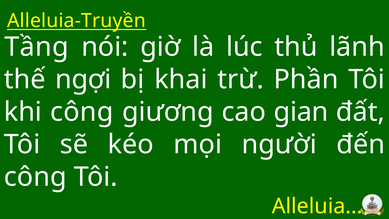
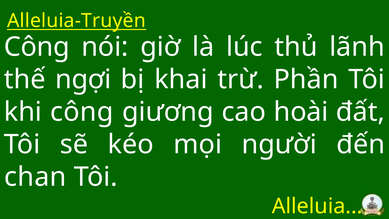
Tầng: Tầng -> Công (37, 47)
gian: gian -> hoài (301, 112)
công: công -> chan (35, 177)
